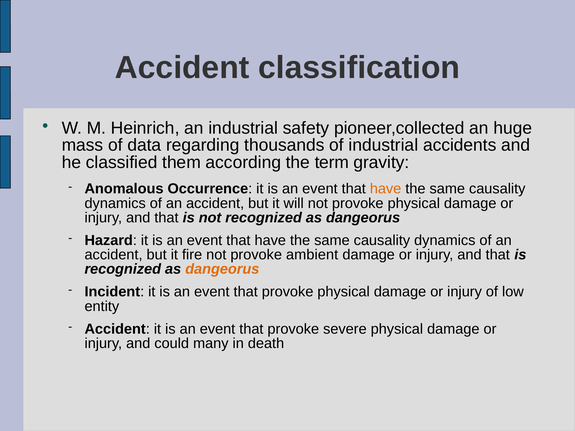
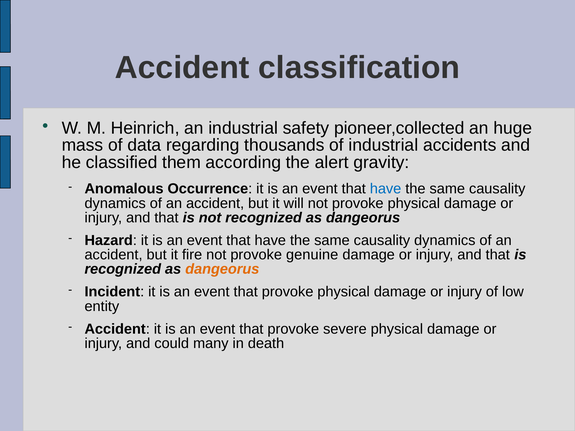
term: term -> alert (332, 163)
have colour: orange -> blue (386, 189)
ambient: ambient -> genuine (312, 255)
